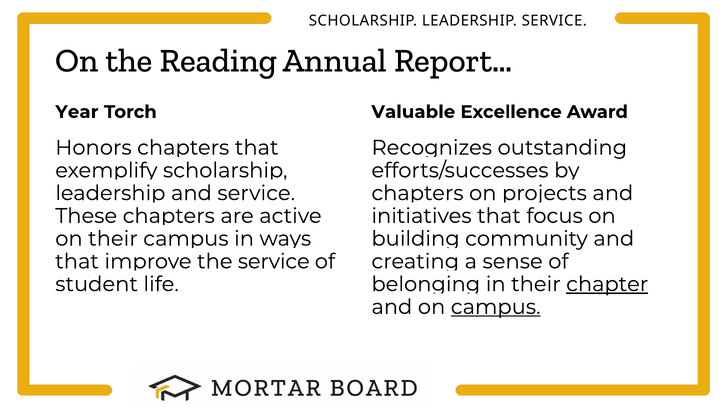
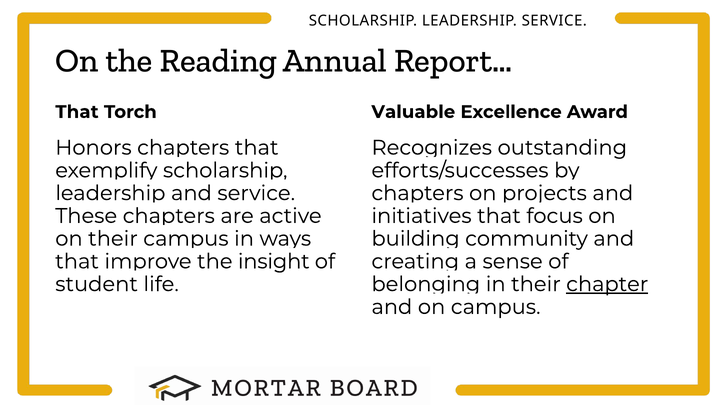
Year: Year -> That (77, 112)
the service: service -> insight (274, 261)
campus underline: present -> none (496, 307)
